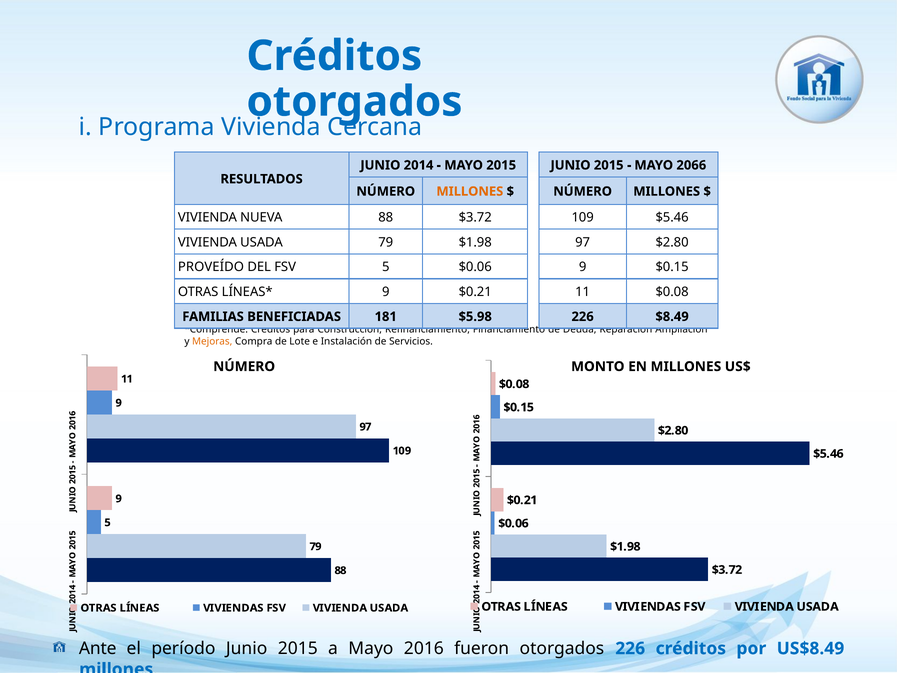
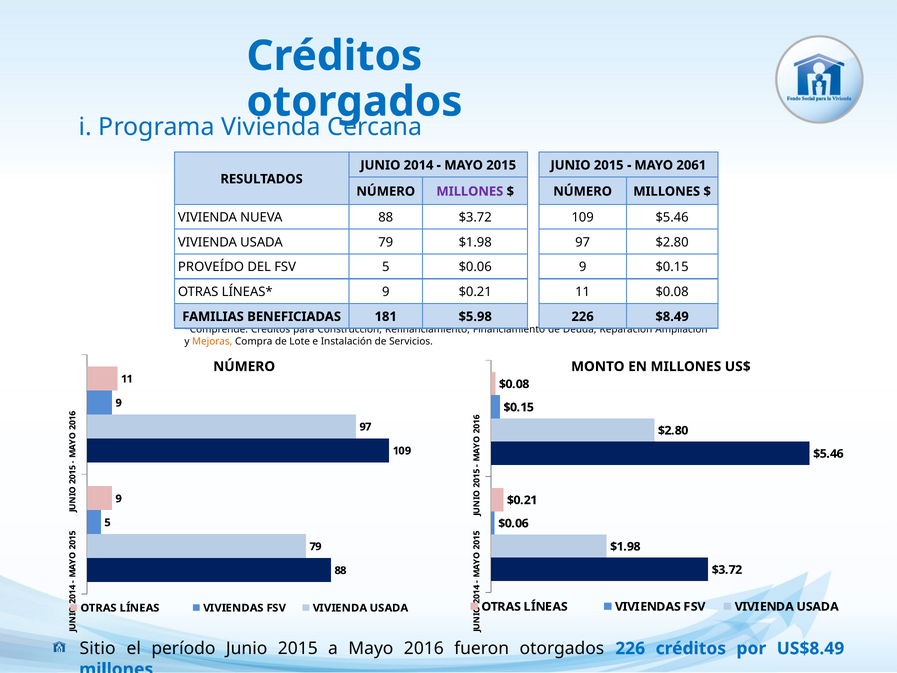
2066: 2066 -> 2061 (691, 165)
MILLONES colour: orange -> purple (470, 191)
Ante: Ante -> Sitio (98, 648)
